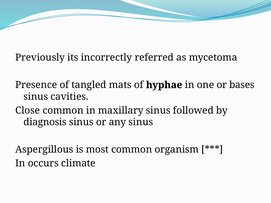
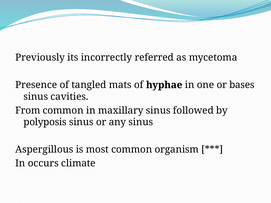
Close: Close -> From (28, 111)
diagnosis: diagnosis -> polyposis (45, 122)
